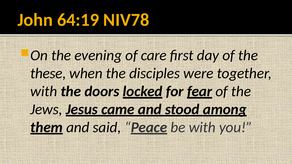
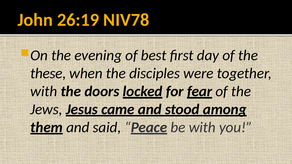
64:19: 64:19 -> 26:19 (78, 20)
care: care -> best (154, 55)
